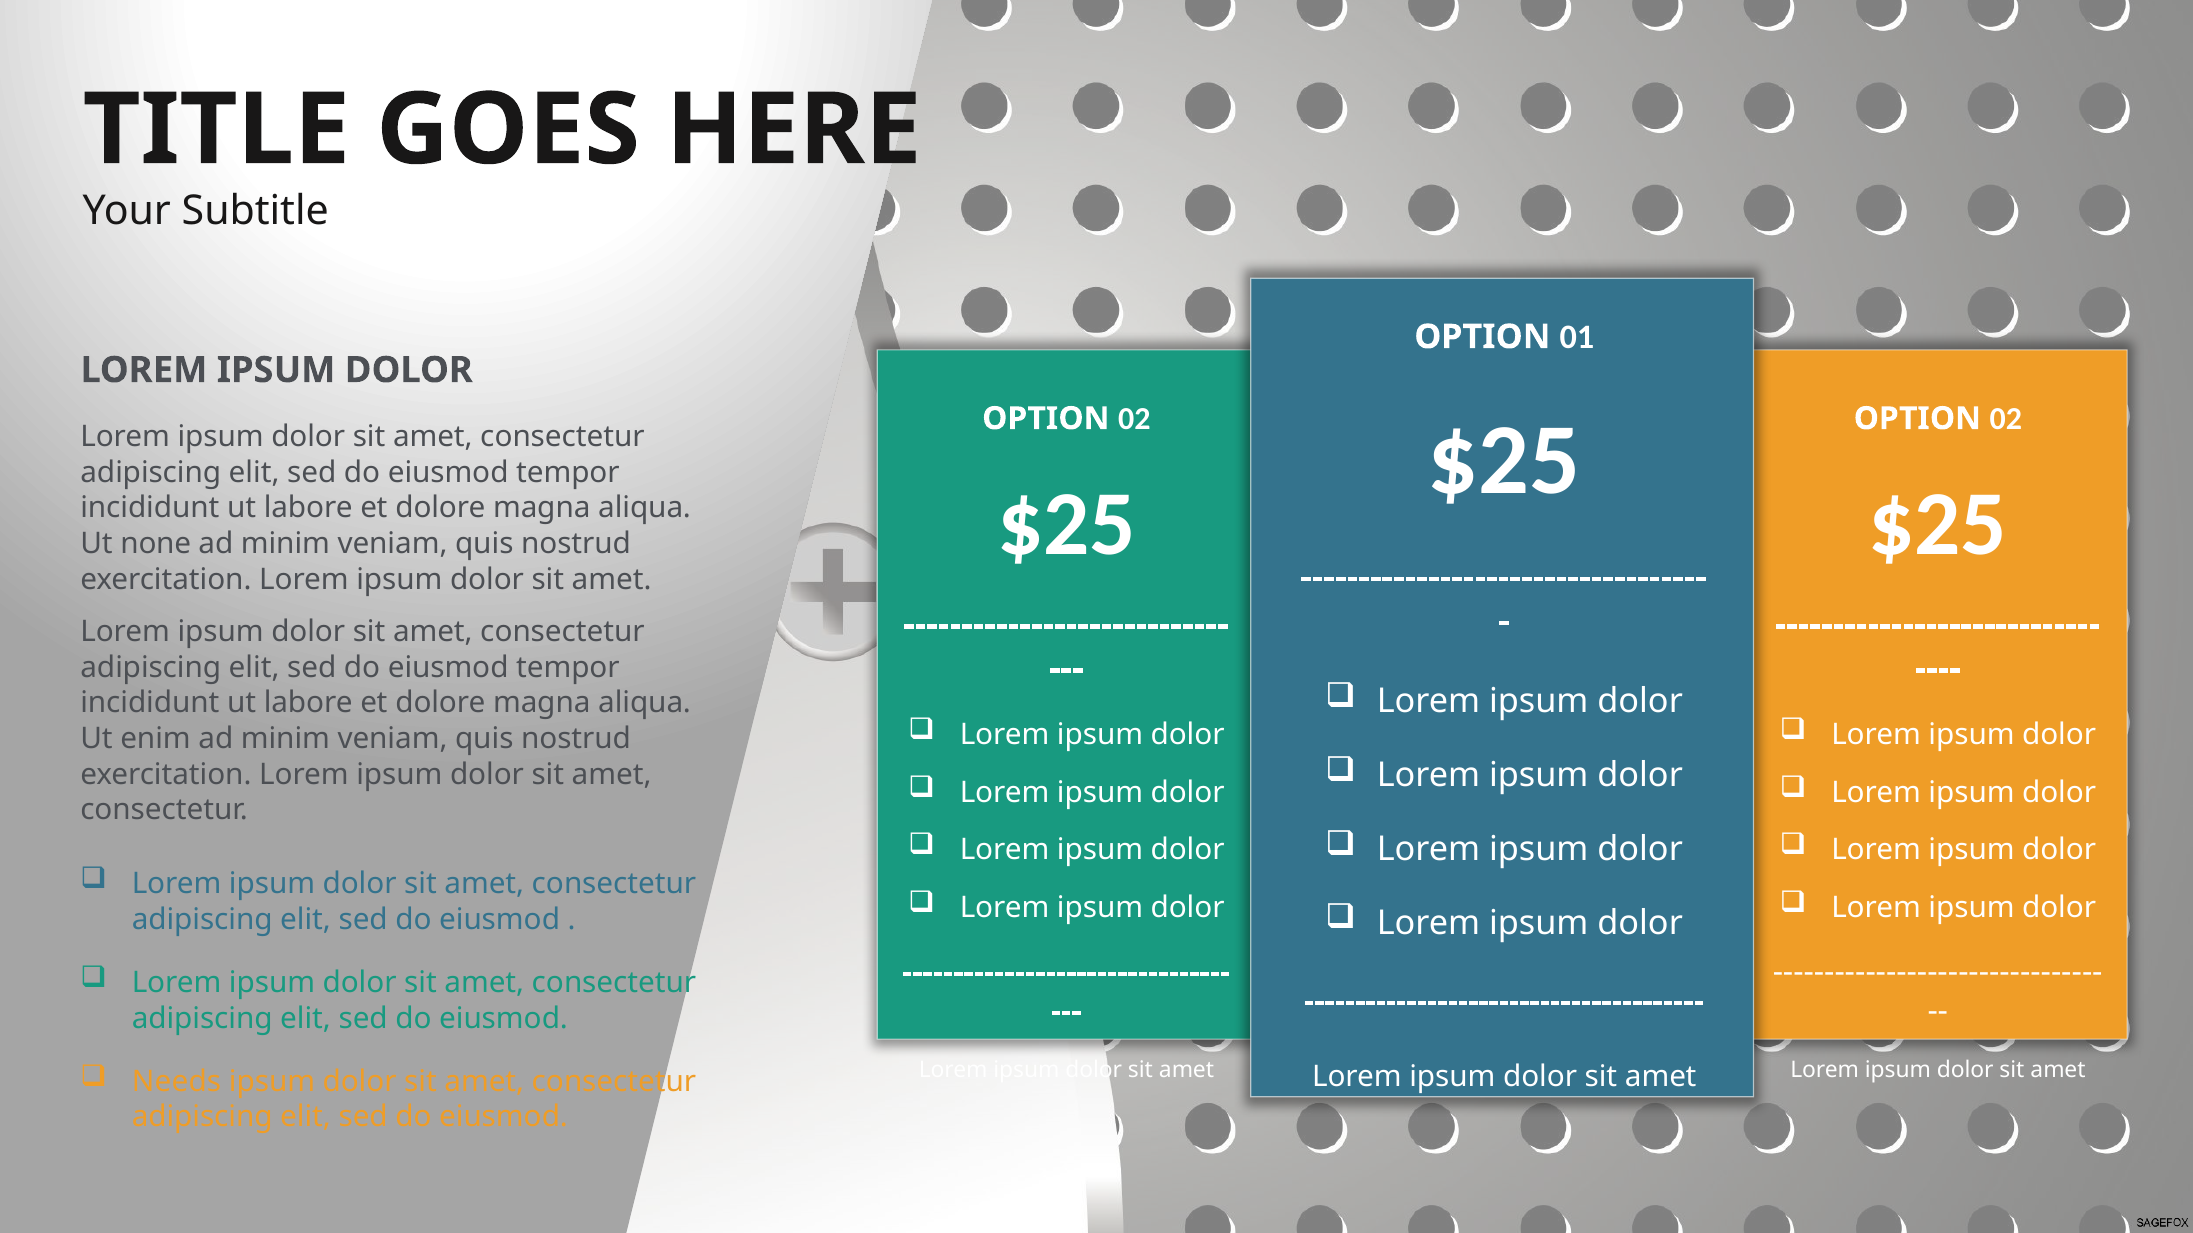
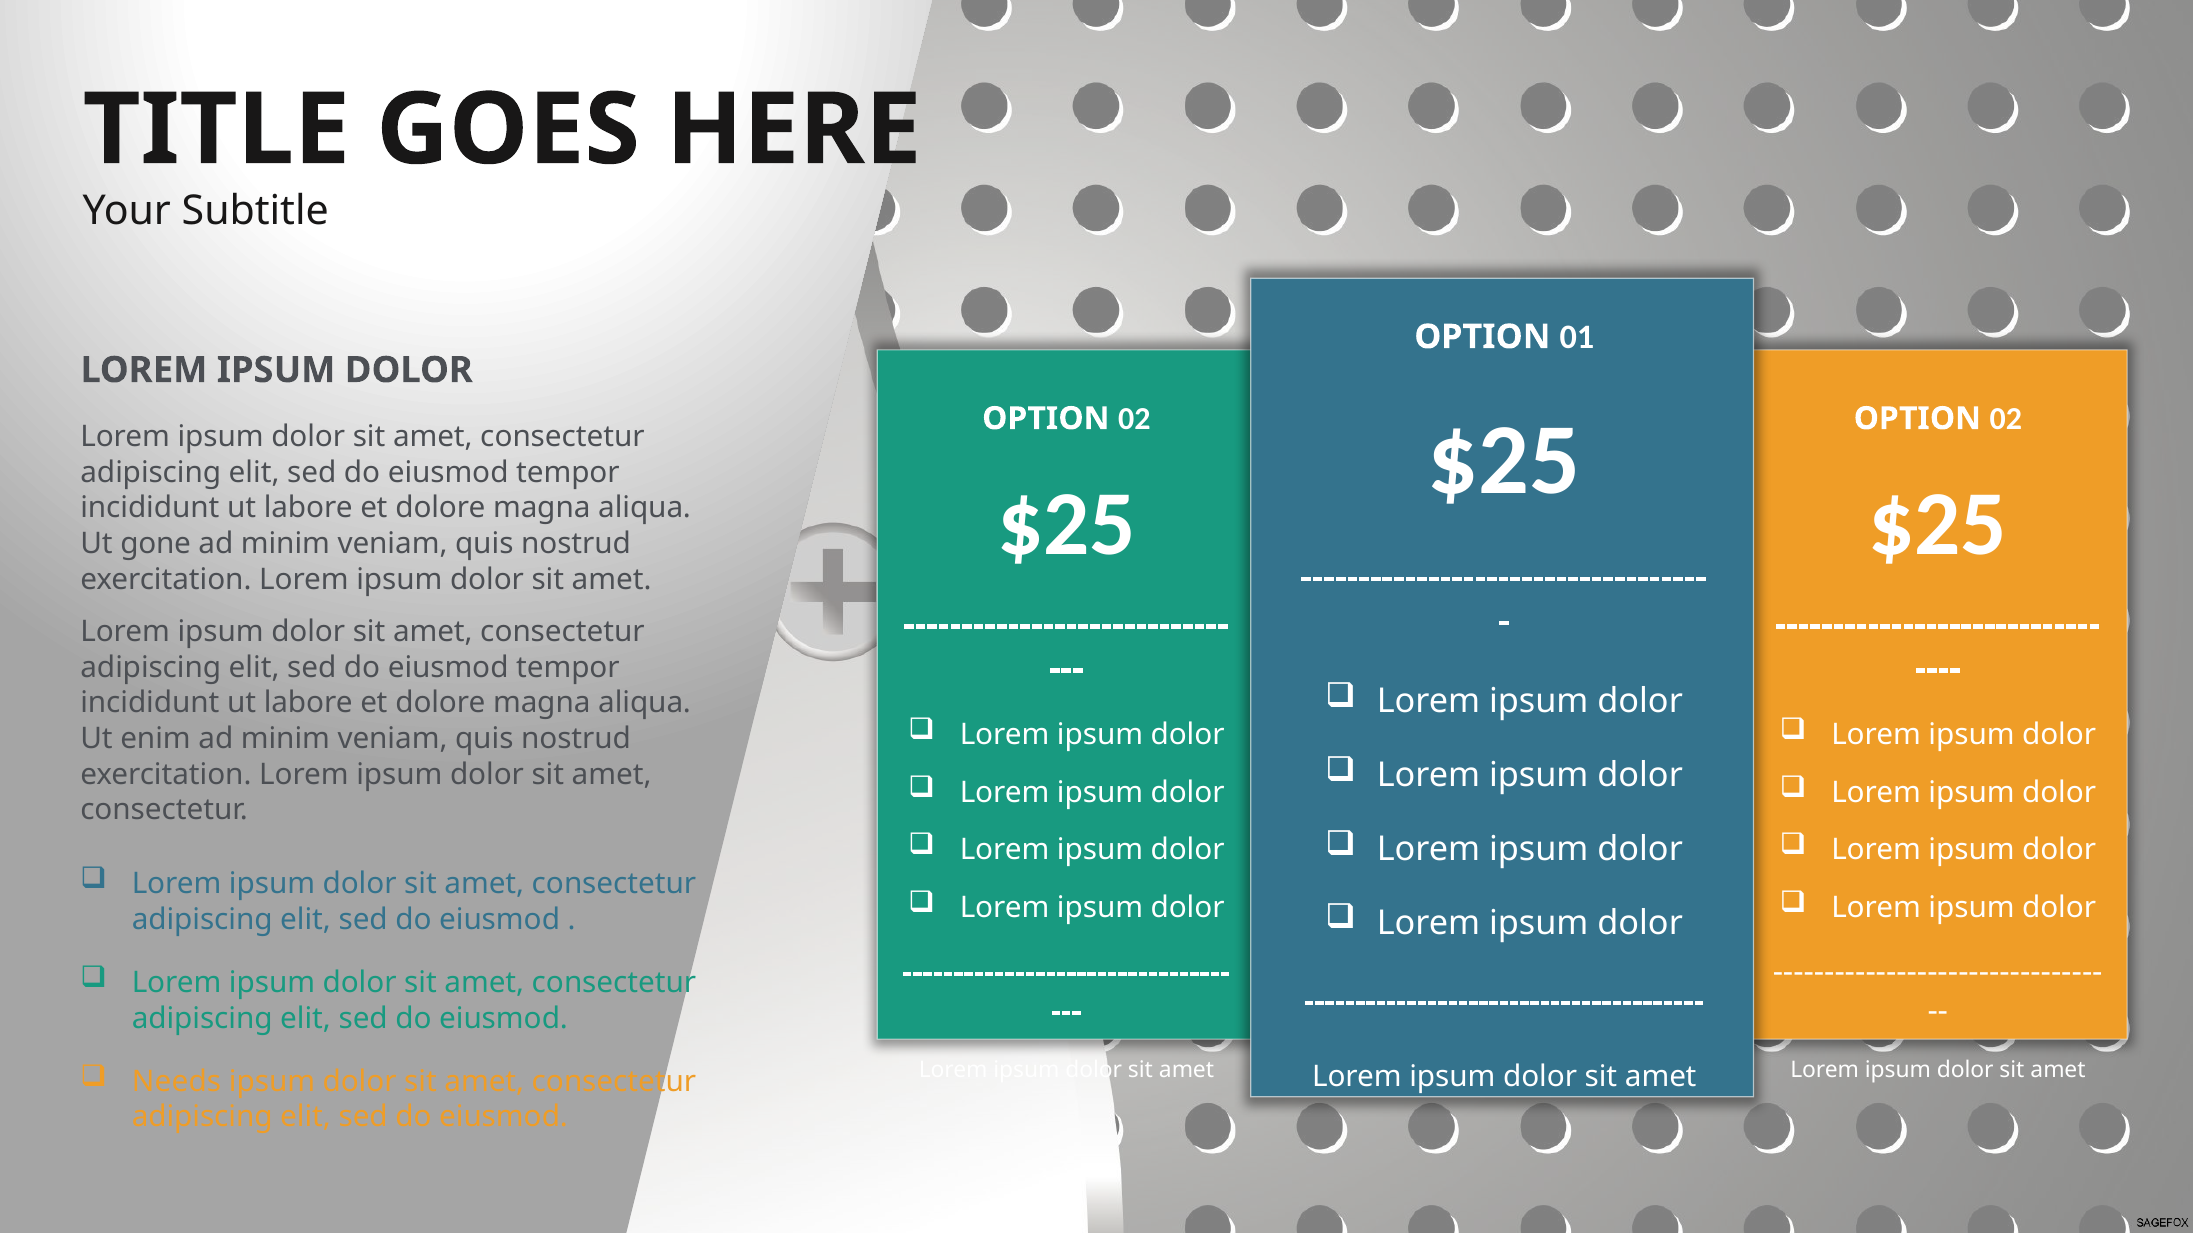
none: none -> gone (156, 544)
